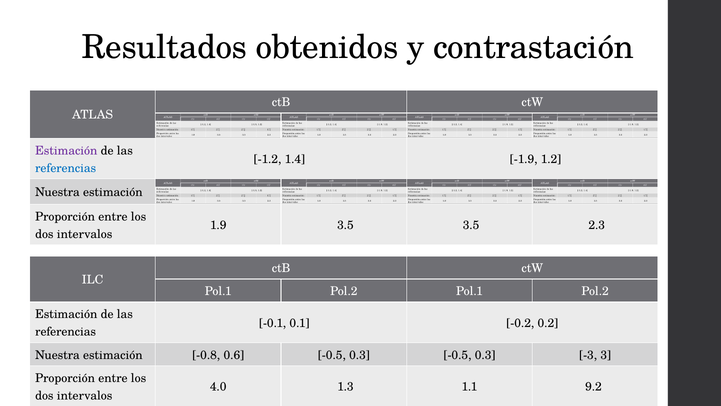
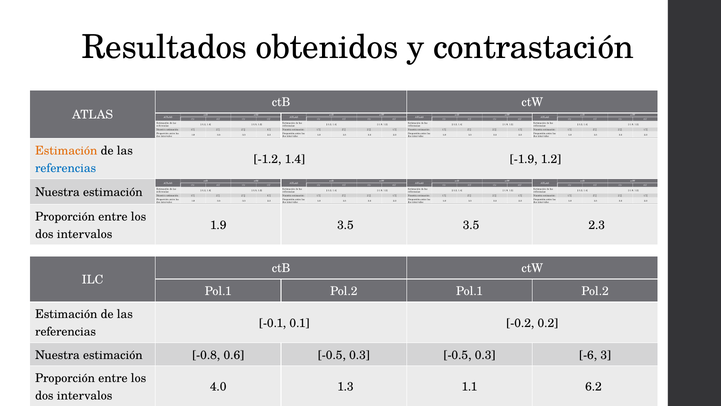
Estimación colour: purple -> orange (66, 150)
-3: -3 -> -6 (588, 355)
9.2: 9.2 -> 6.2 (593, 386)
